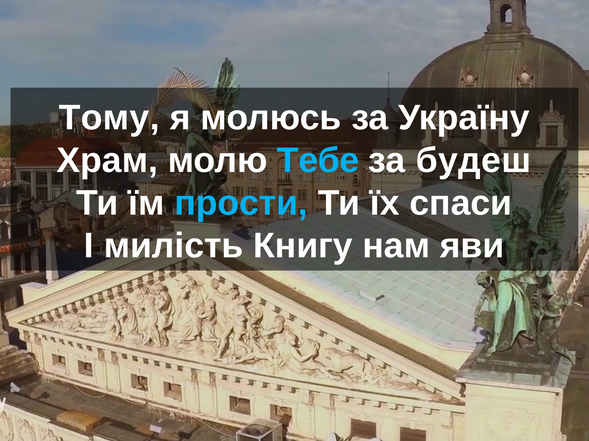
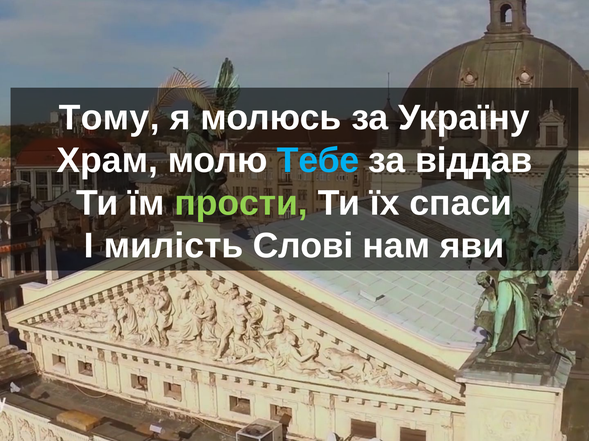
будеш: будеш -> віддав (474, 161)
прости colour: light blue -> light green (241, 203)
Книгу: Книгу -> Слові (303, 246)
